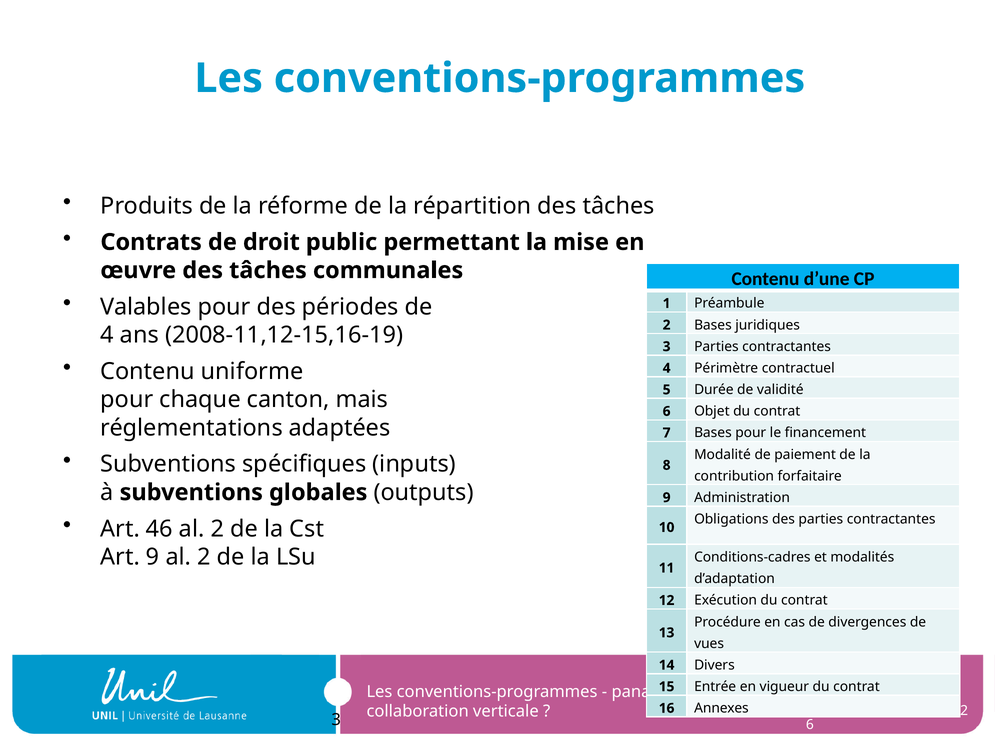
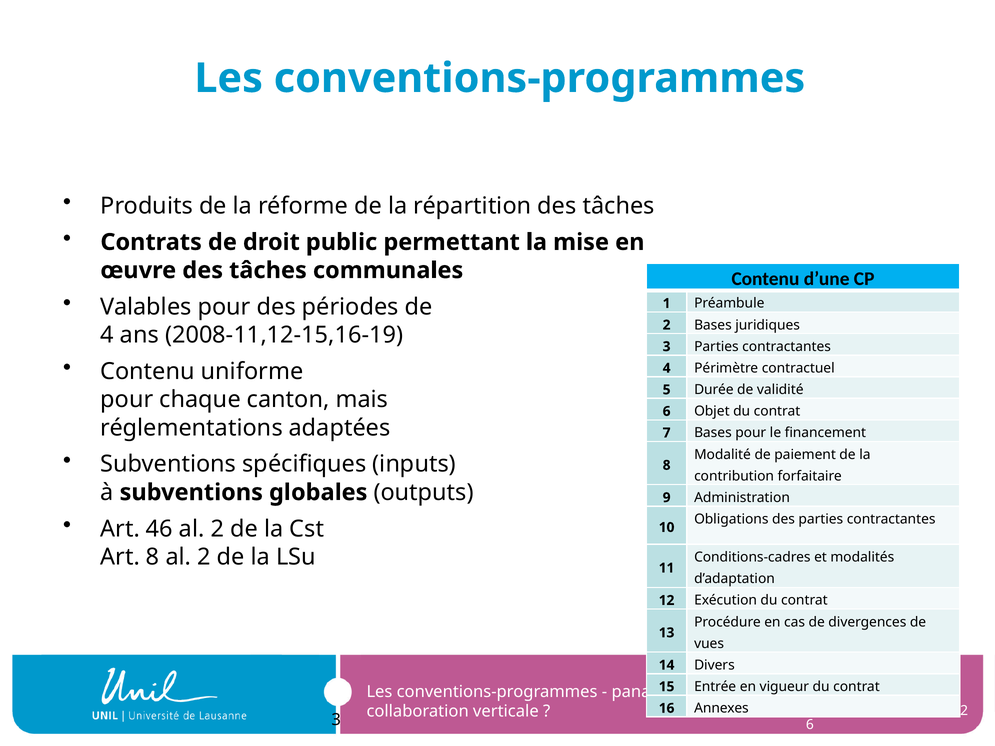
Art 9: 9 -> 8 (153, 557)
